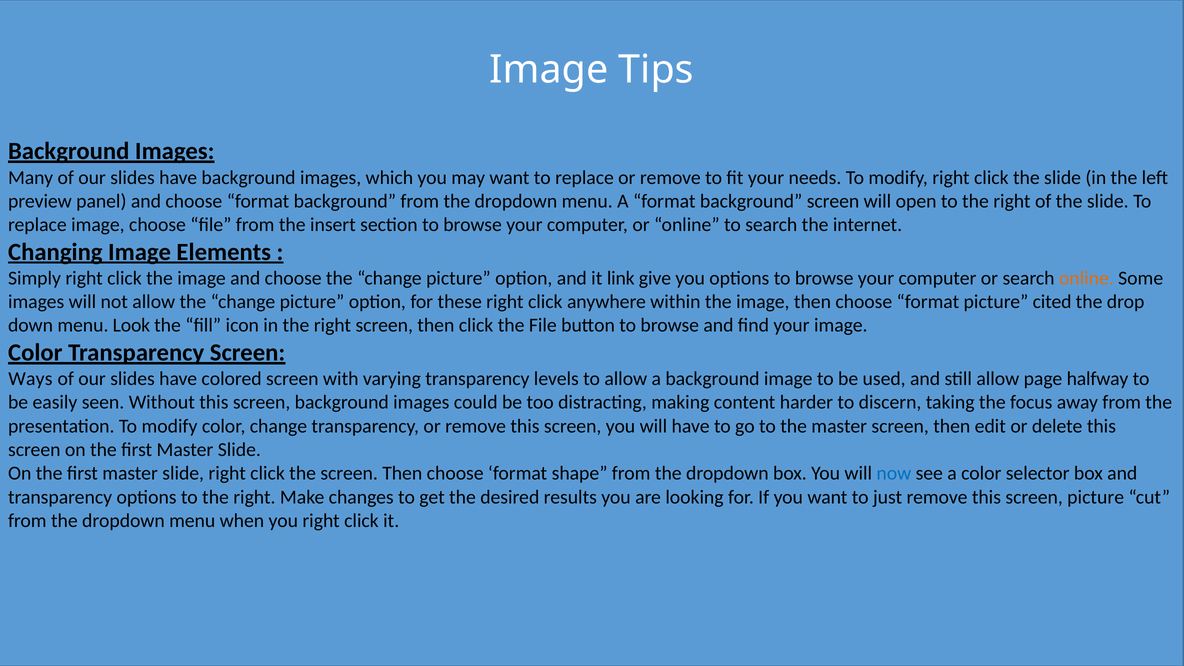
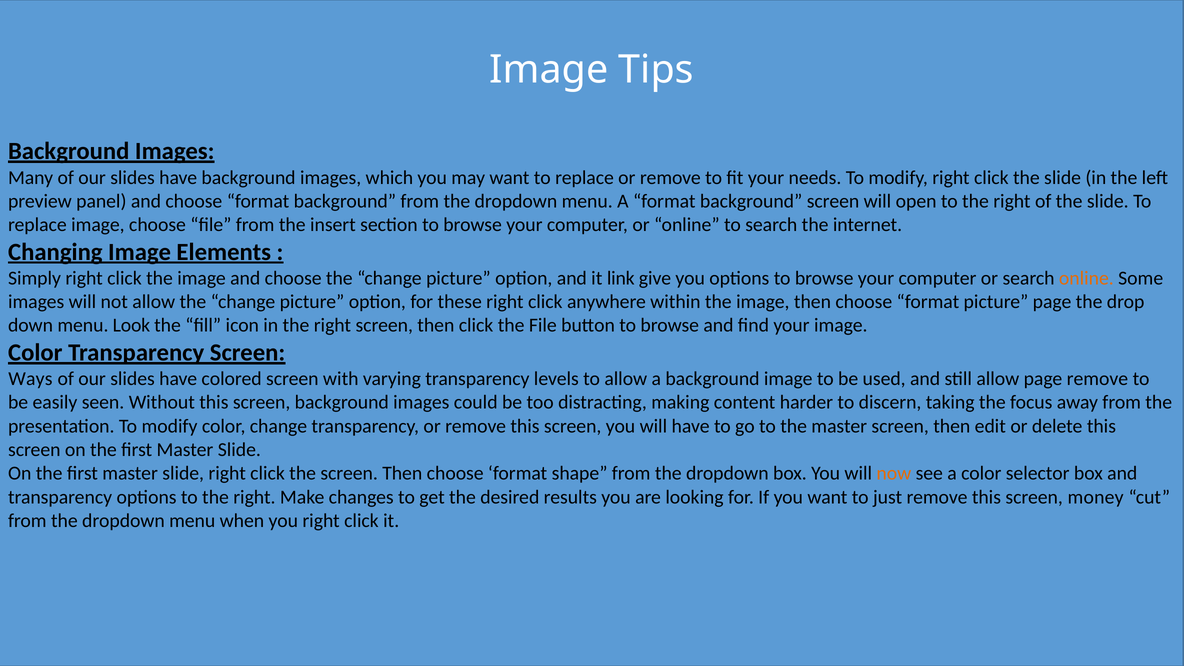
picture cited: cited -> page (1052, 302)
page halfway: halfway -> remove (1097, 379)
now colour: blue -> orange (894, 473)
screen picture: picture -> money (1096, 497)
